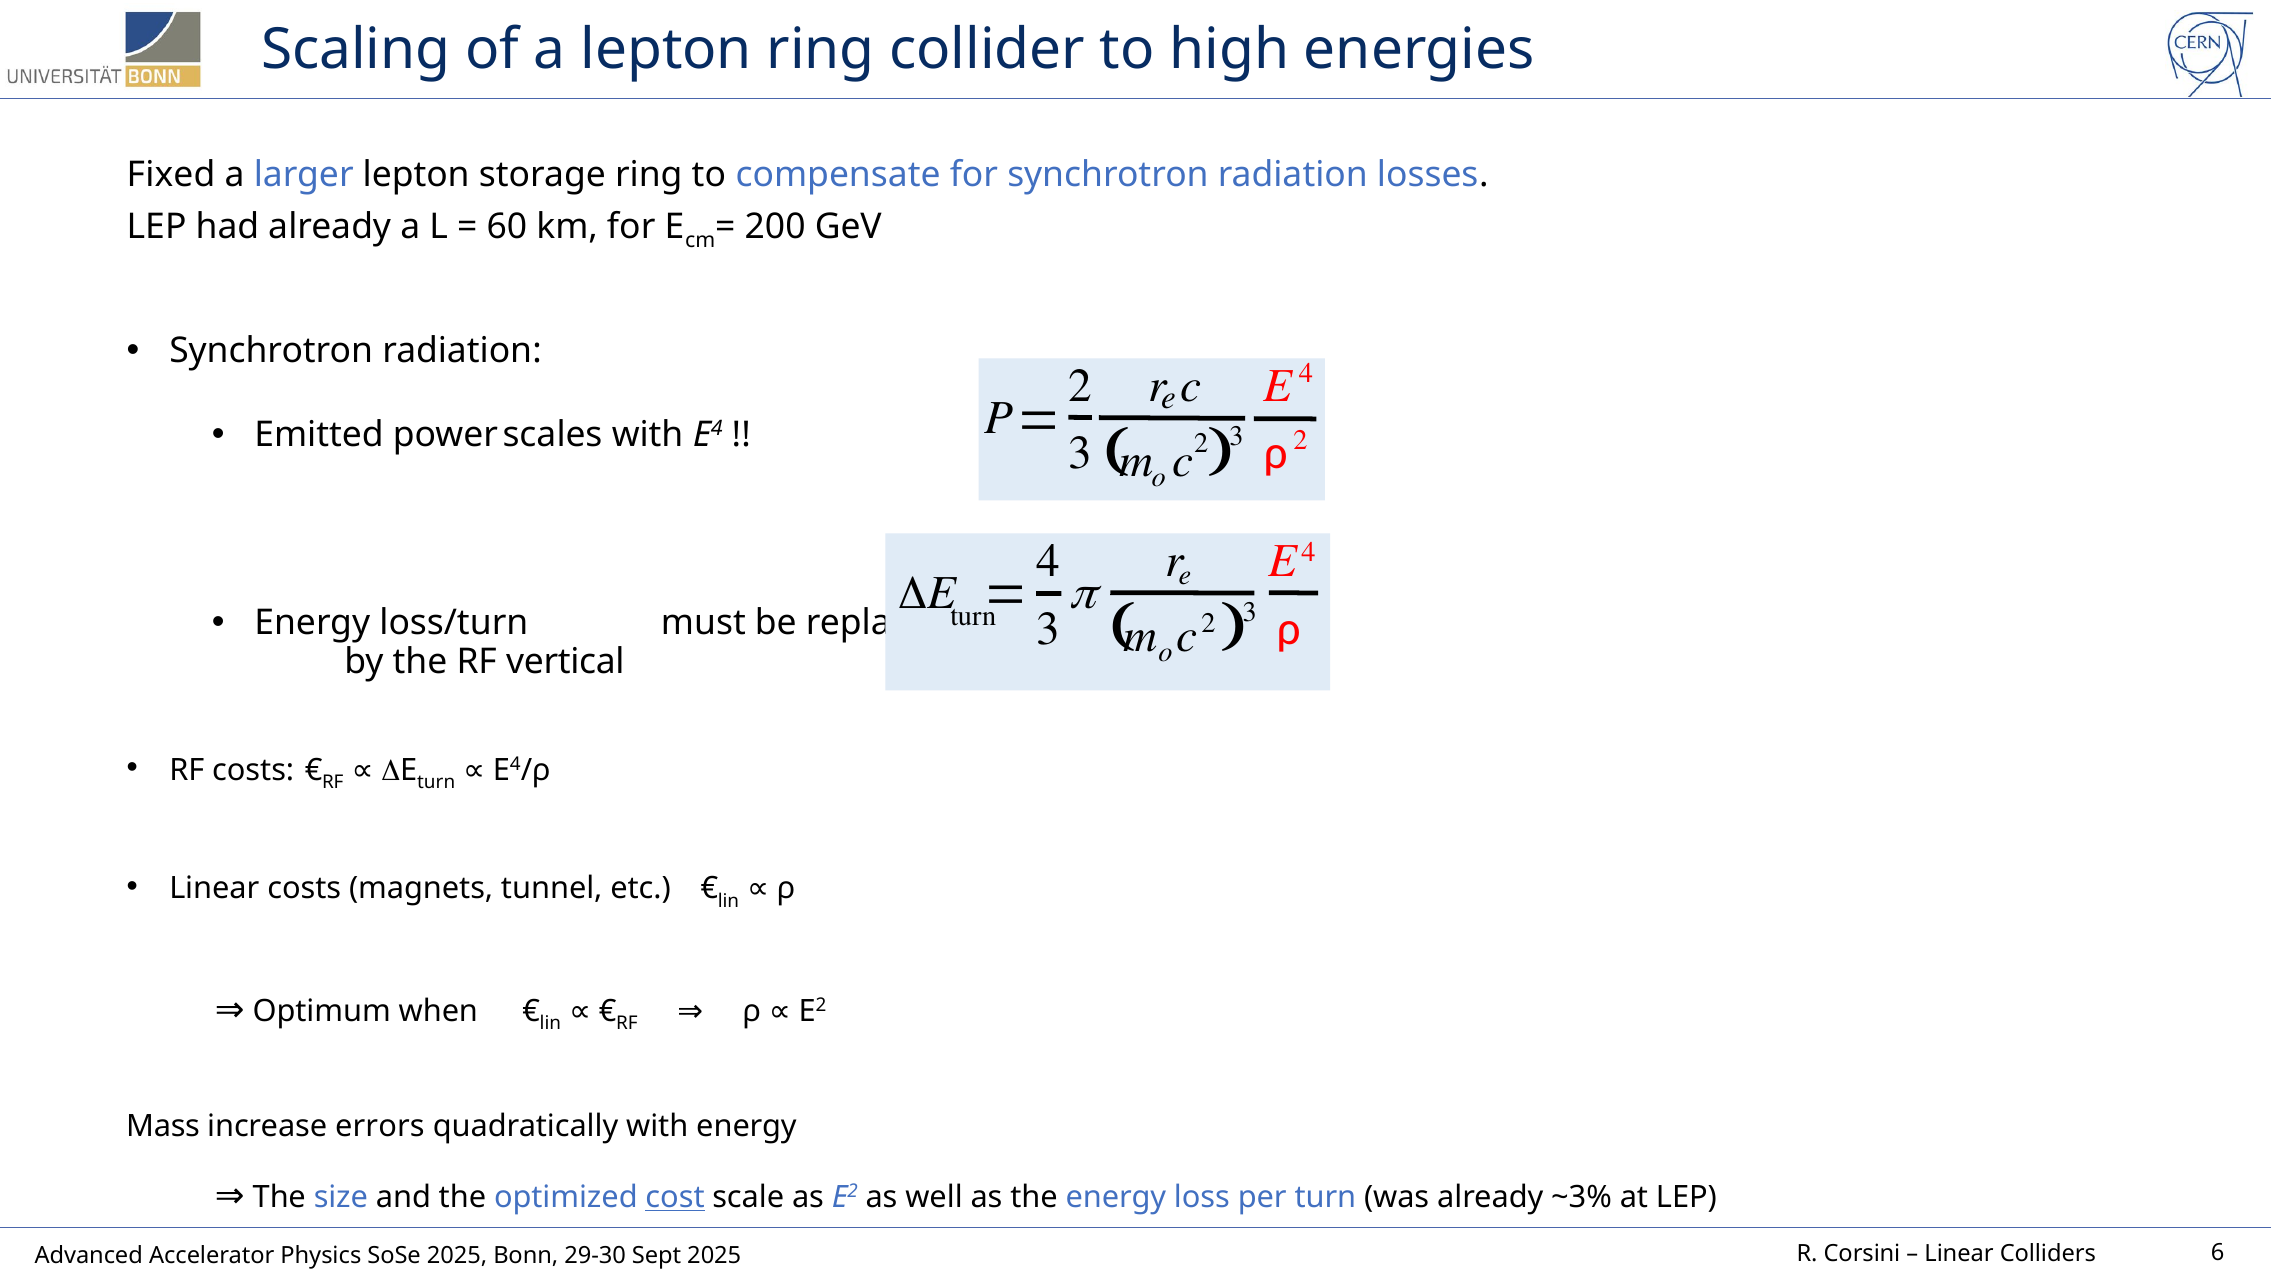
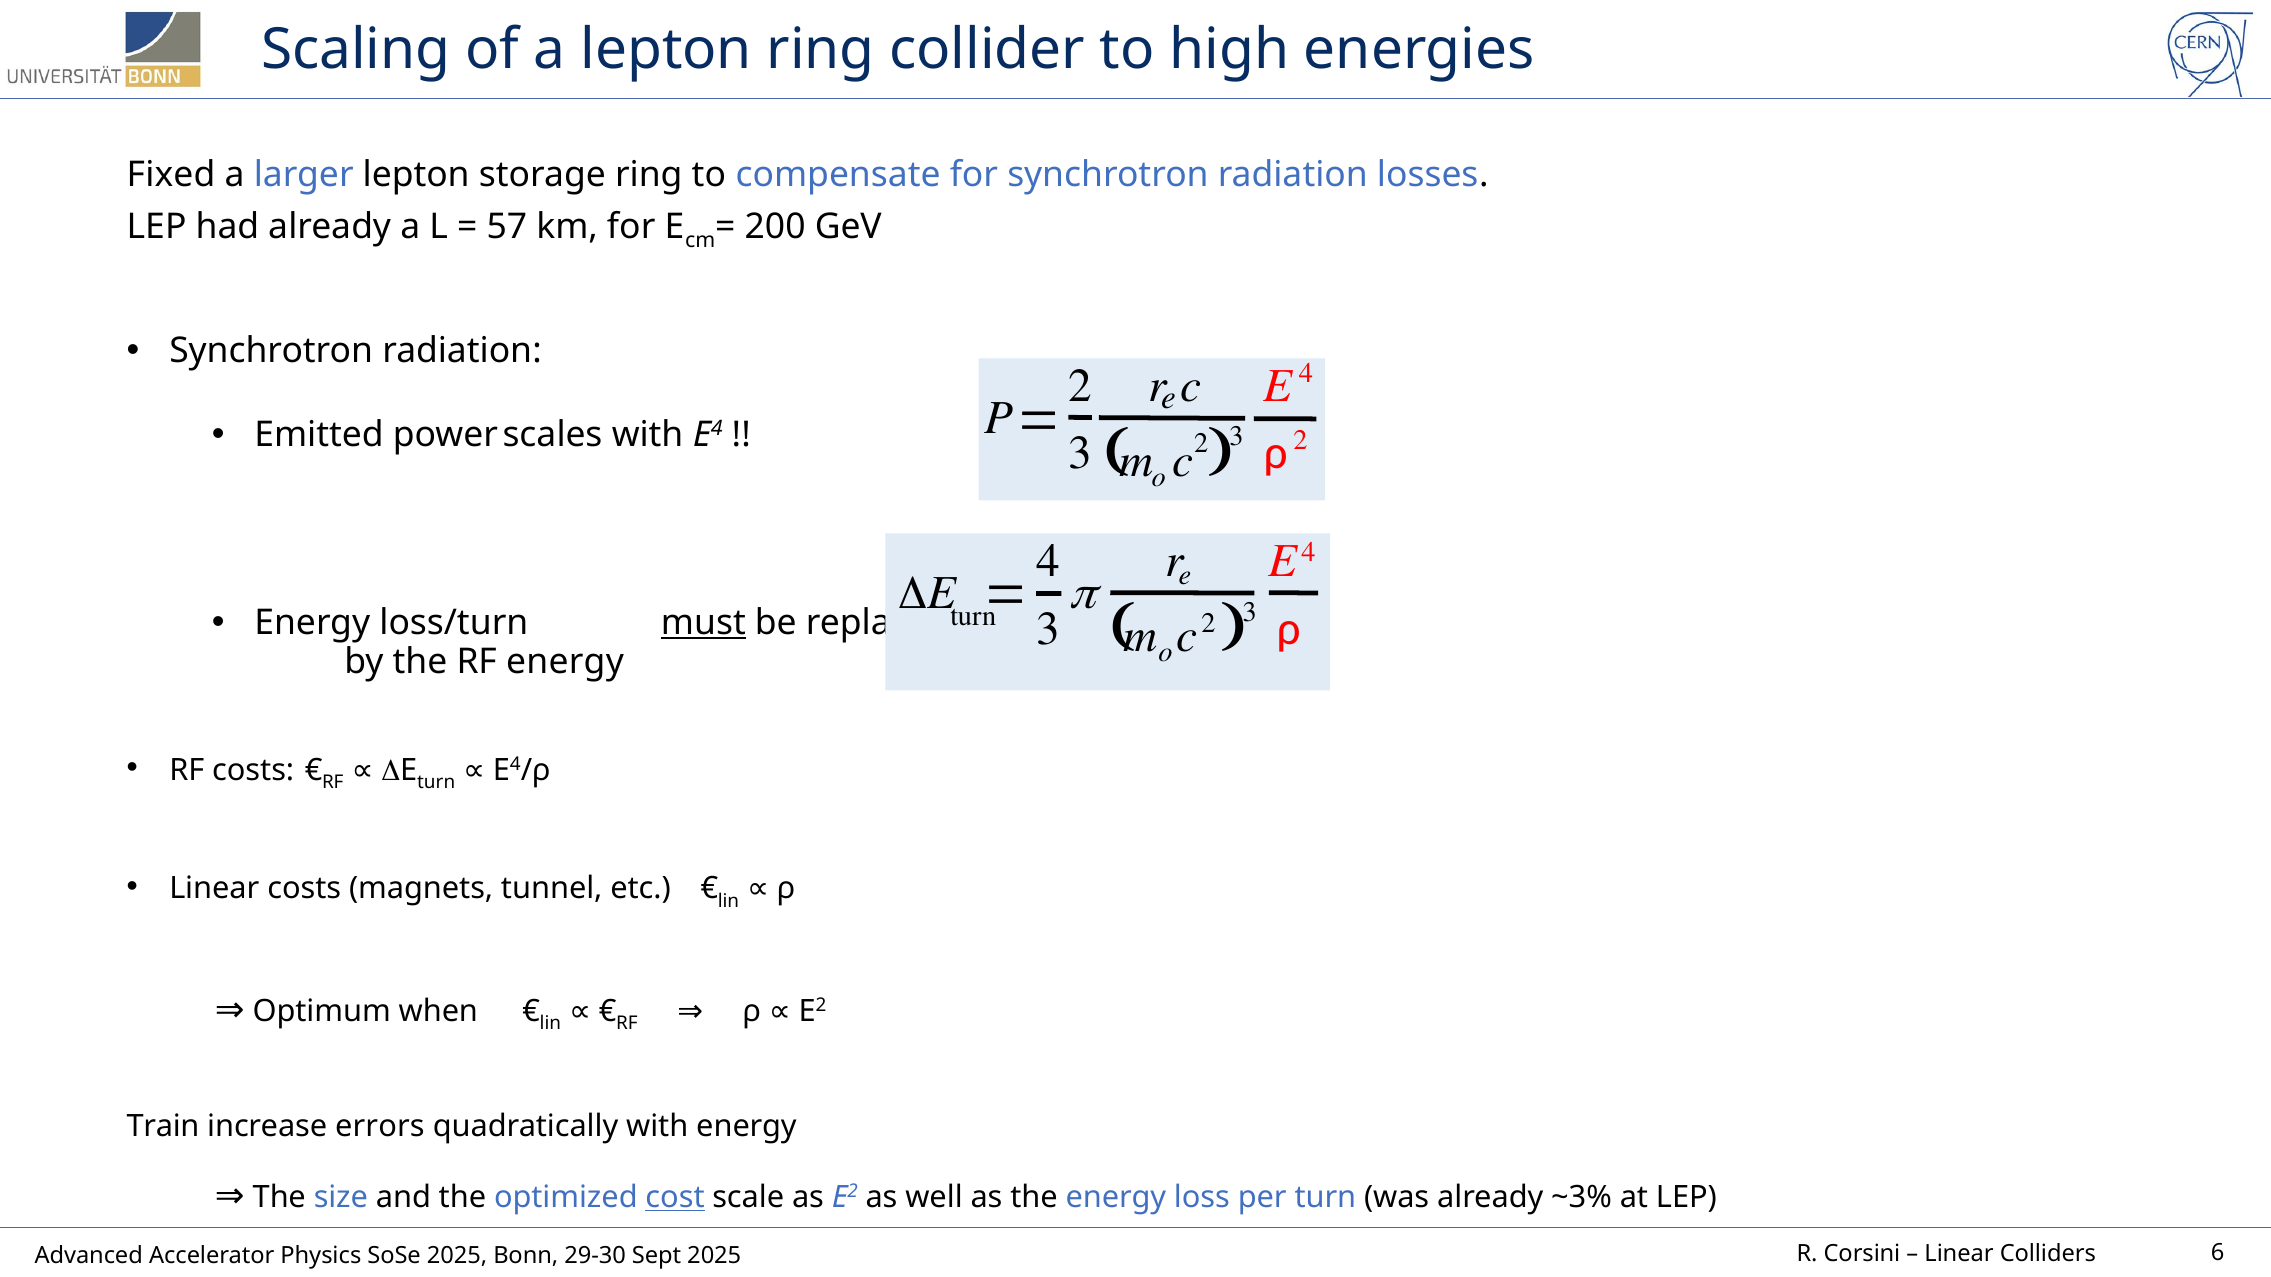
60: 60 -> 57 (507, 227)
must underline: none -> present (703, 623)
RF vertical: vertical -> energy (565, 662)
Mass: Mass -> Train (163, 1127)
